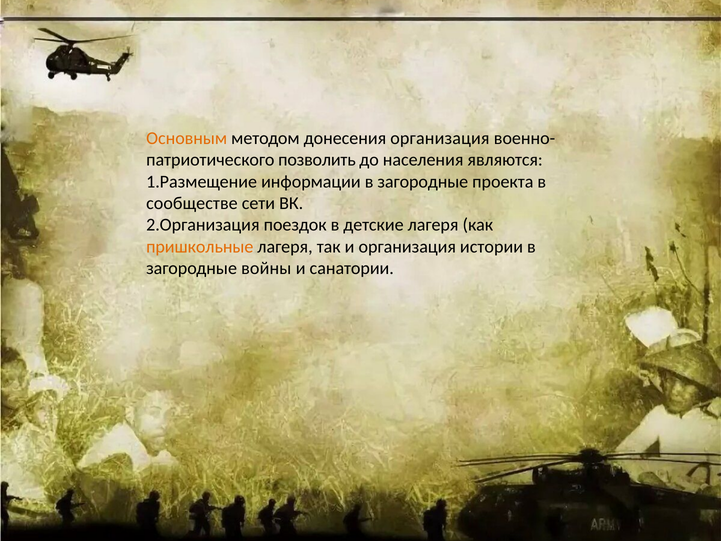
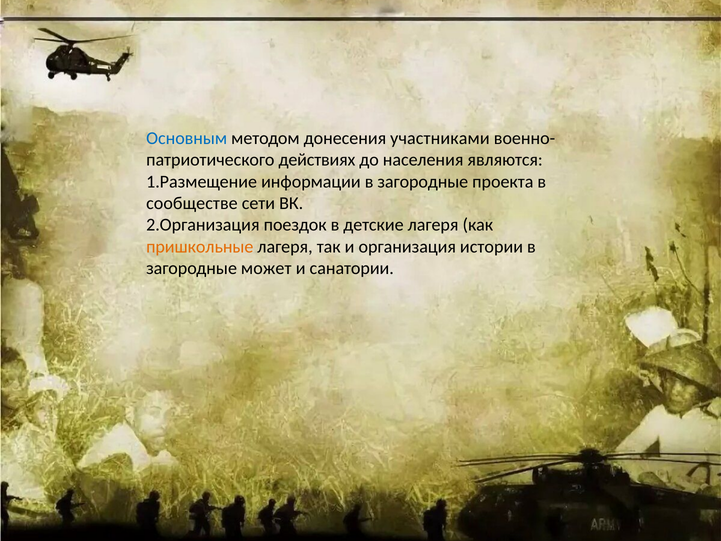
Основным colour: orange -> blue (187, 138)
донесения организация: организация -> участниками (440, 138)
позволить: позволить -> действиях (317, 160)
войны: войны -> может (266, 268)
